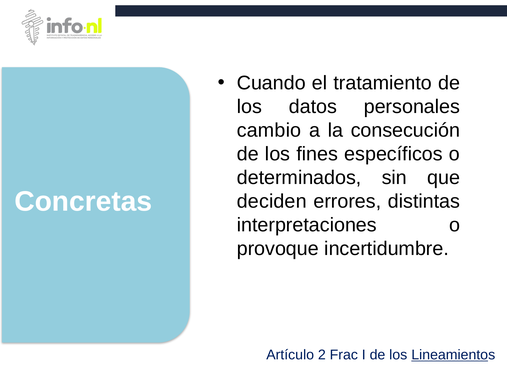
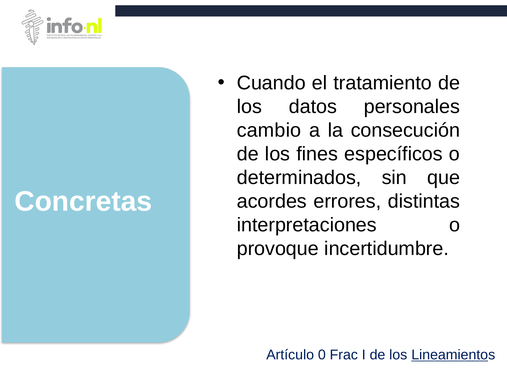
deciden: deciden -> acordes (272, 201)
2: 2 -> 0 (322, 355)
